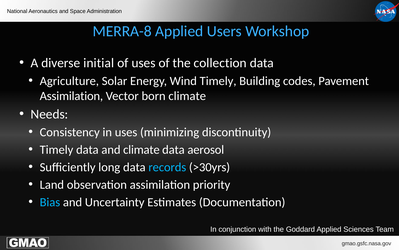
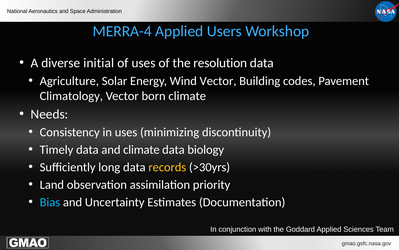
MERRA-8: MERRA-8 -> MERRA-4 (122, 31)
collection: collection -> resolution (220, 63)
Wind Timely: Timely -> Vector (218, 81)
Assimilation: Assimilation -> Climatology (71, 96)
aerosol: aerosol -> biology (206, 149)
records colour: light blue -> yellow (167, 167)
